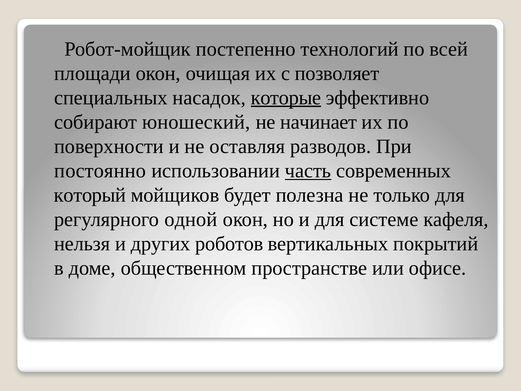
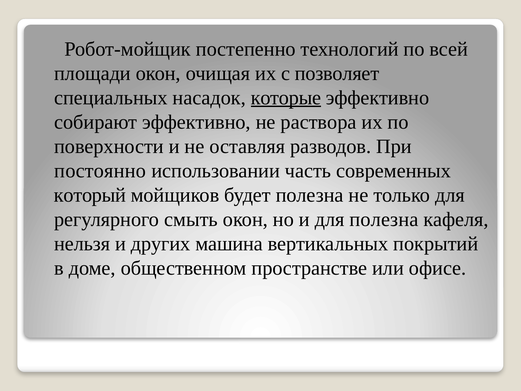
собирают юношеский: юношеский -> эффективно (196, 122)
начинает: начинает -> раствора (319, 122)
часть underline: present -> none (308, 171)
одной: одной -> смыть (191, 219)
для системе: системе -> полезна (384, 219)
роботов: роботов -> машина (229, 244)
